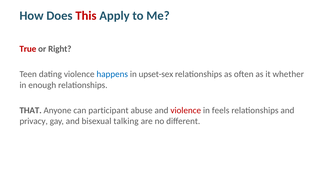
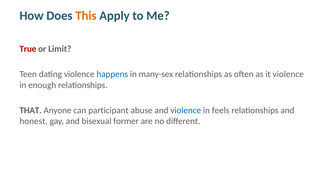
This colour: red -> orange (86, 16)
Right: Right -> Limit (60, 49)
upset-sex: upset-sex -> many-sex (156, 74)
it whether: whether -> violence (288, 74)
violence colour: red -> blue (186, 110)
privacy: privacy -> honest (34, 121)
talking: talking -> former (126, 121)
